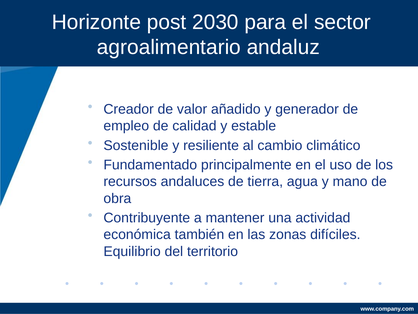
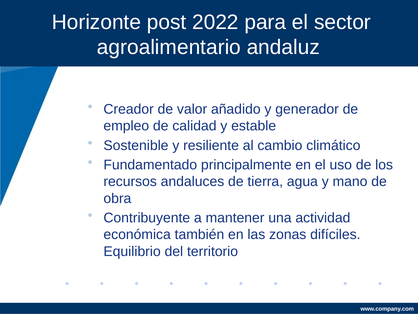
2030: 2030 -> 2022 (215, 22)
